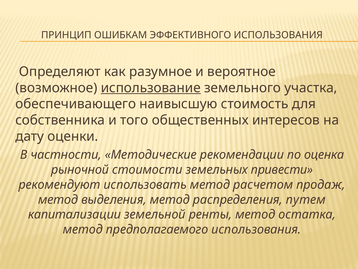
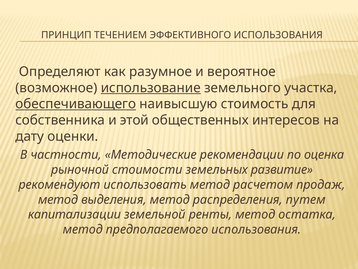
ОШИБКАМ: ОШИБКАМ -> ТЕЧЕНИЕМ (121, 35)
обеспечивающего underline: none -> present (76, 104)
того: того -> этой (134, 120)
привести: привести -> развитие (282, 169)
